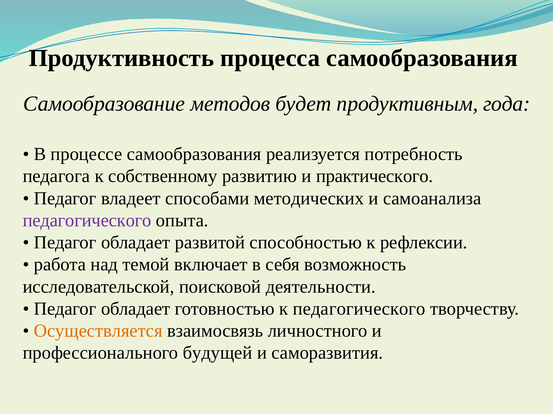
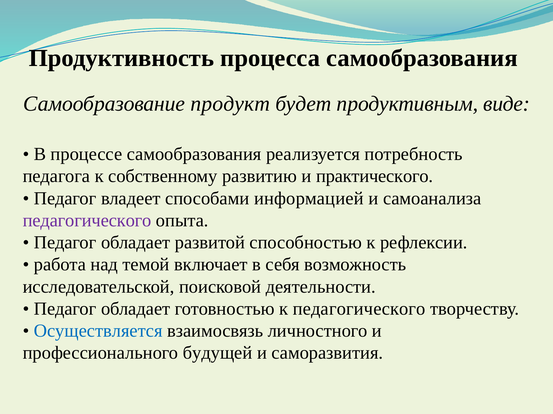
методов: методов -> продукт (230, 104)
года: года -> виде (507, 104)
методических: методических -> информацией (309, 199)
Осуществляется colour: orange -> blue (98, 331)
